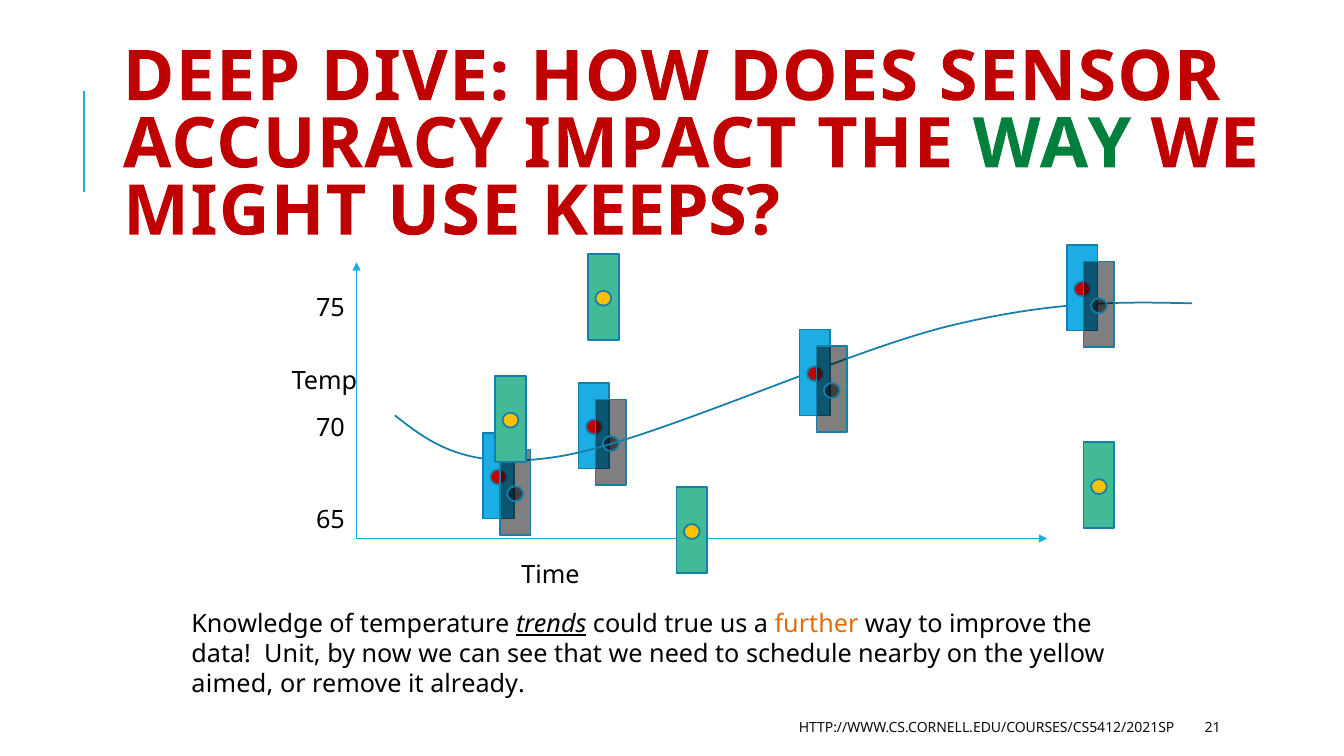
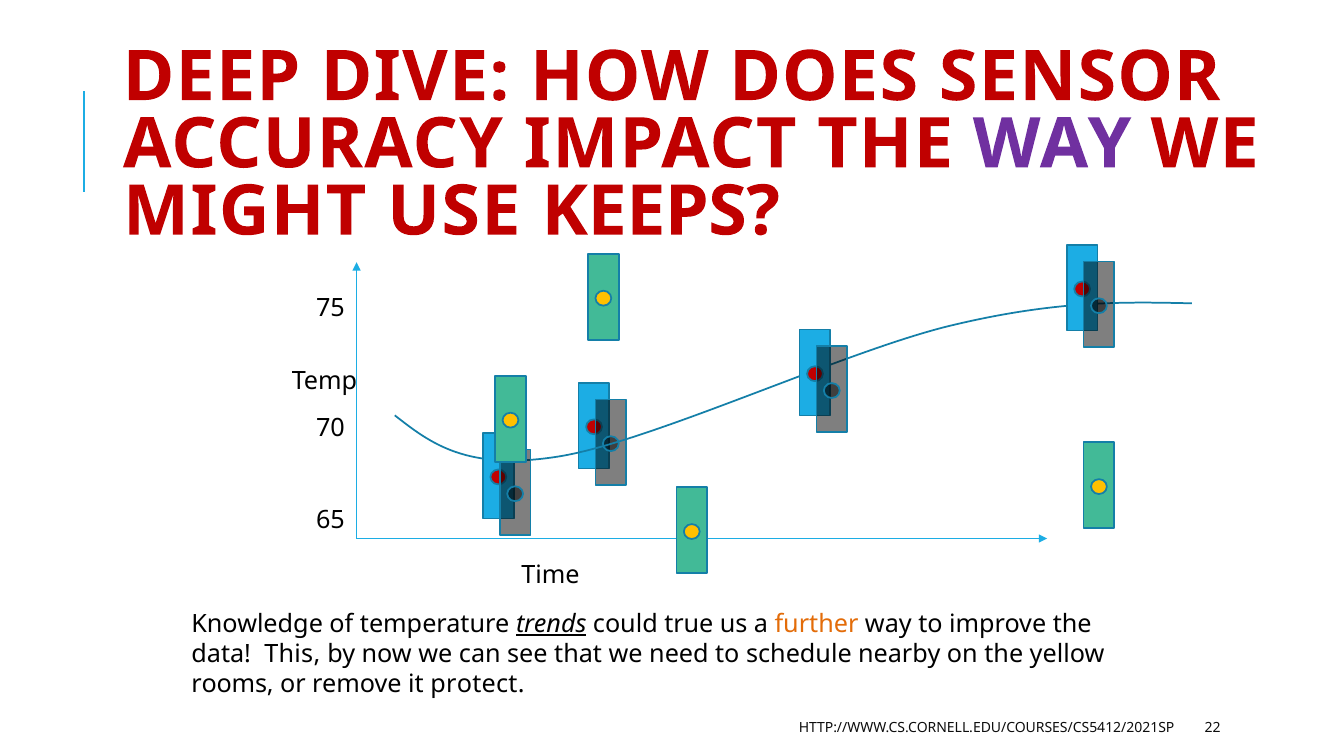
WAY colour: green -> purple (1052, 144)
Unit: Unit -> This (292, 654)
aimed: aimed -> rooms (233, 684)
already: already -> protect (477, 684)
21: 21 -> 22 (1213, 728)
